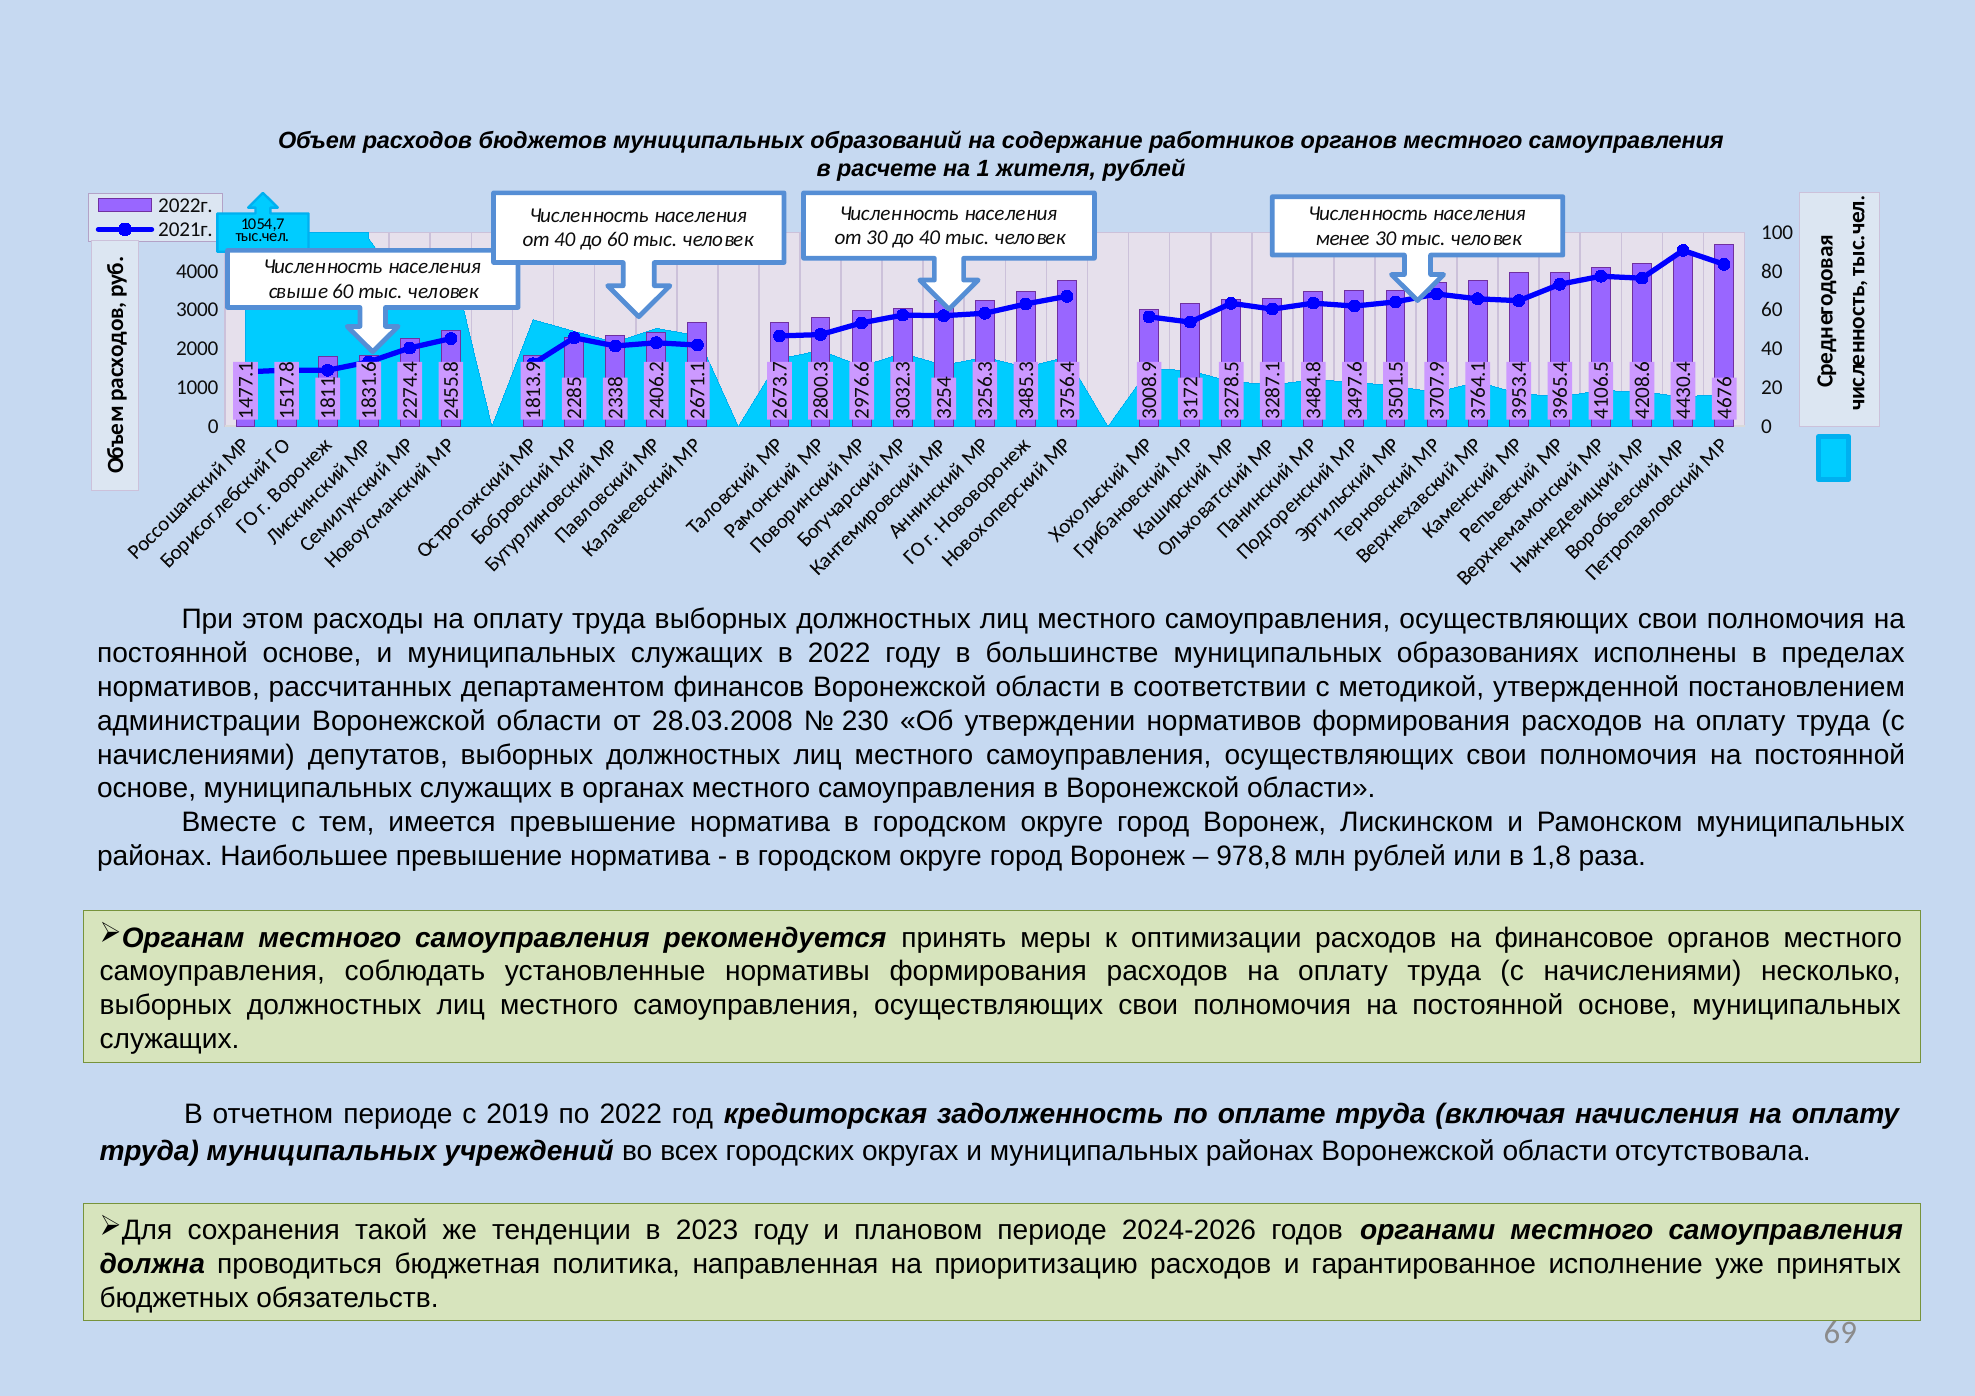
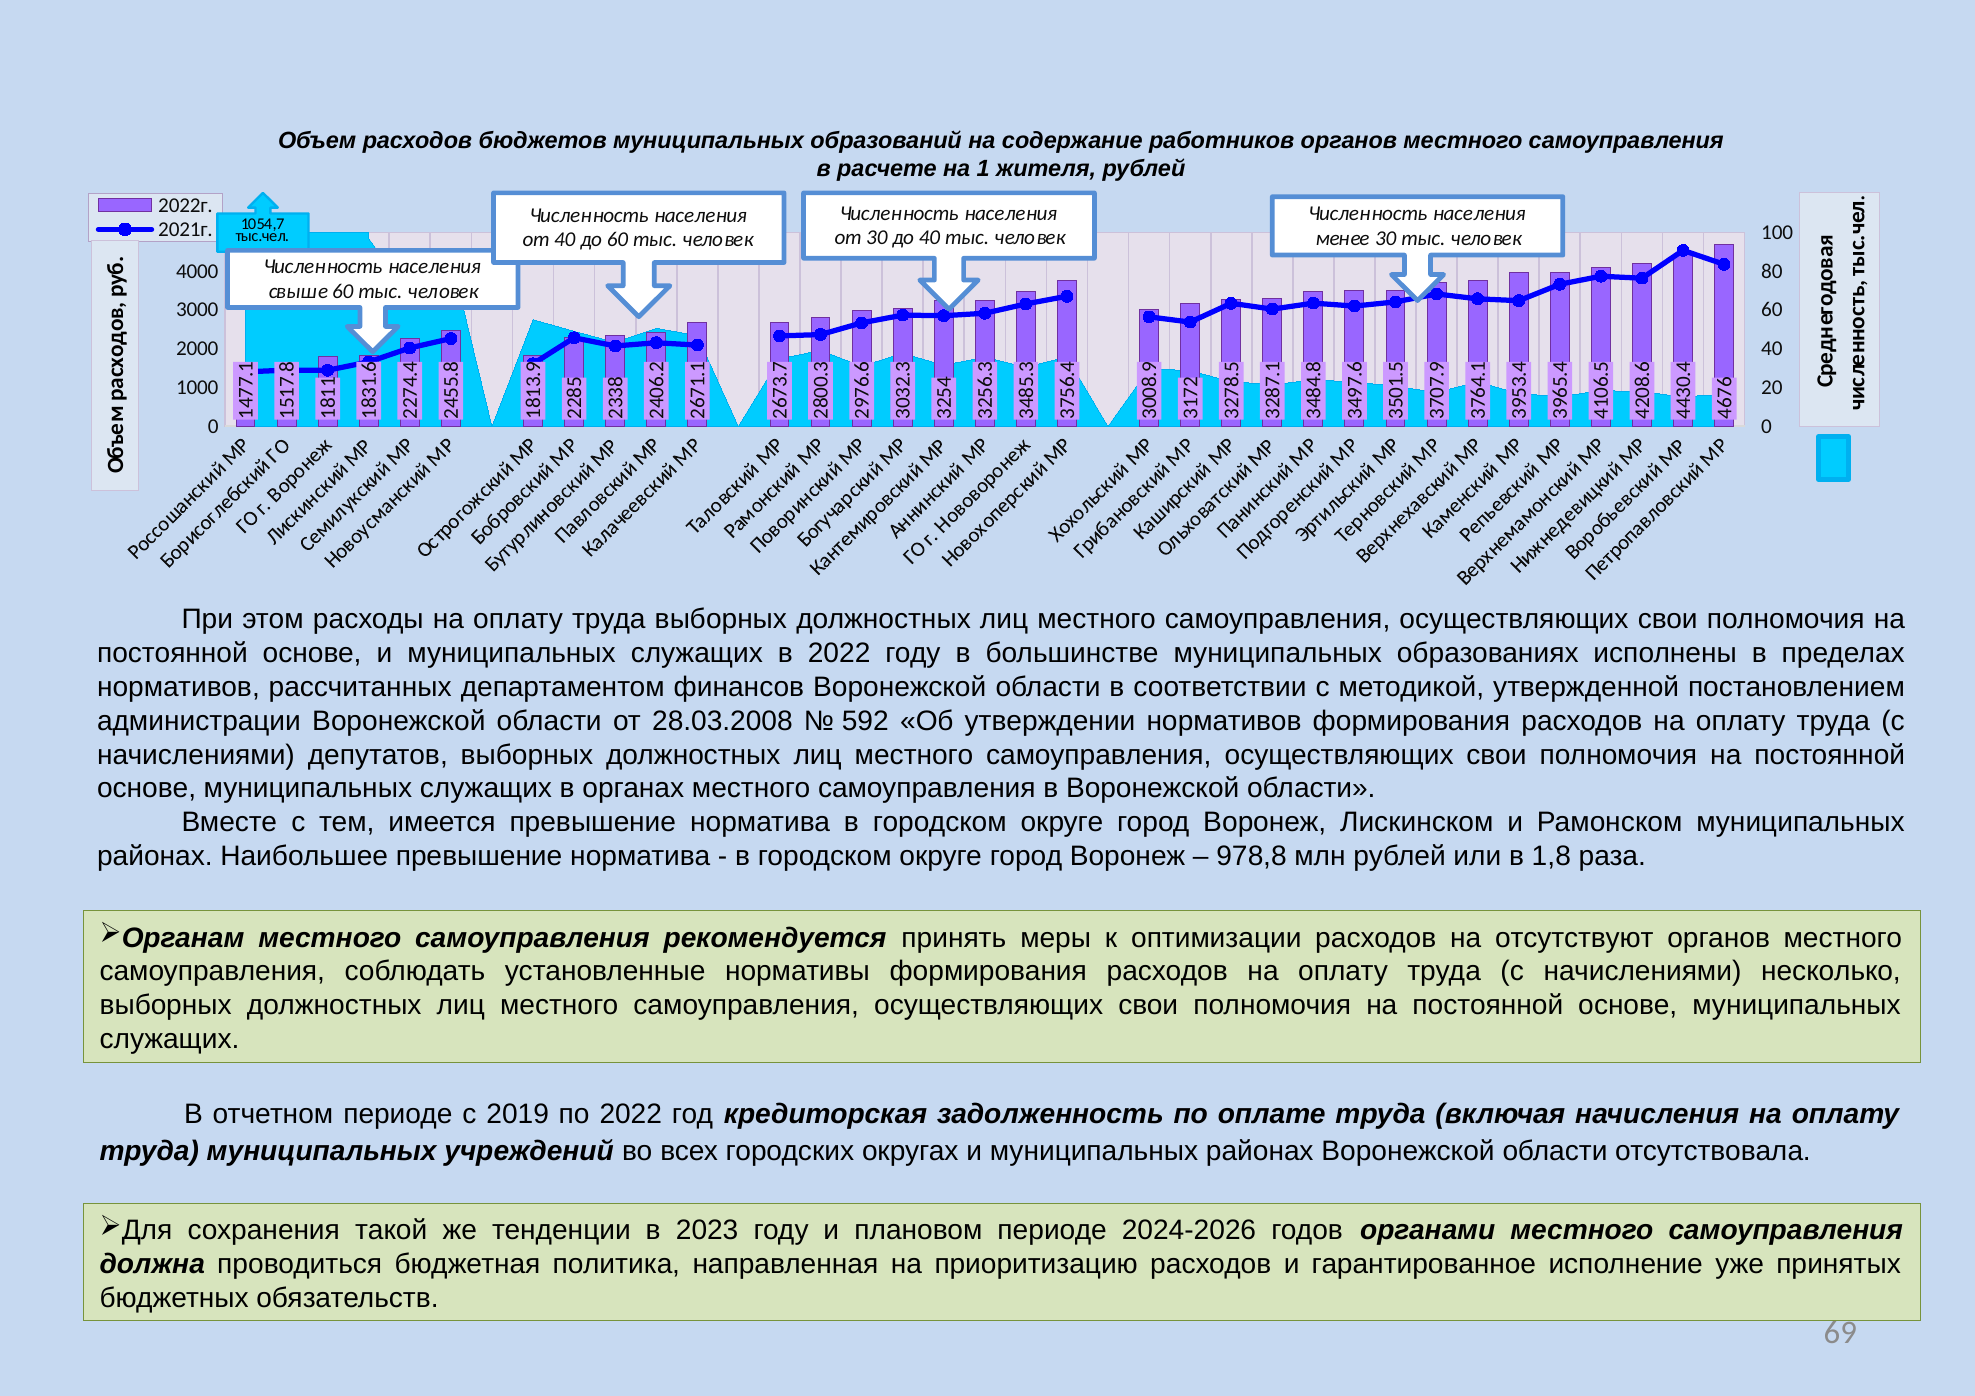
230: 230 -> 592 (865, 721)
финансовое: финансовое -> отсутствуют (1574, 938)
